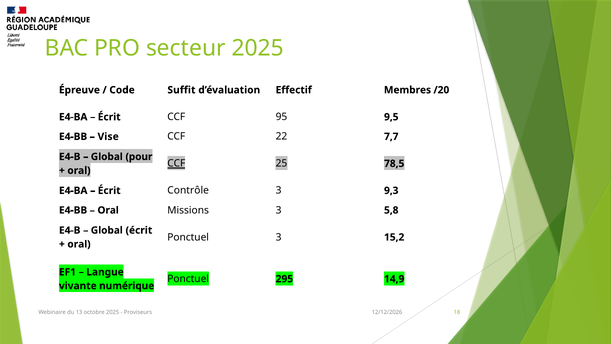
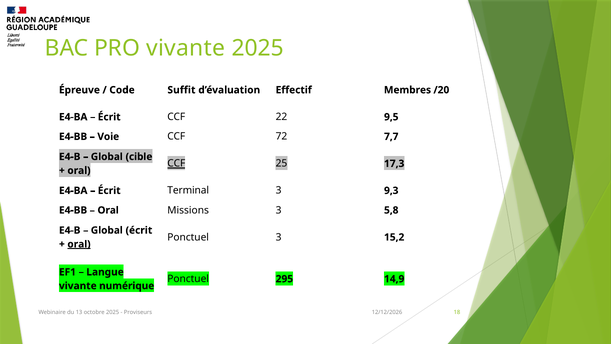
PRO secteur: secteur -> vivante (186, 48)
95: 95 -> 22 (281, 117)
Vise: Vise -> Voie (108, 136)
22: 22 -> 72 (281, 136)
pour: pour -> cible (139, 157)
78,5: 78,5 -> 17,3 (394, 163)
Contrôle: Contrôle -> Terminal (188, 190)
oral underline: none -> present (79, 244)
